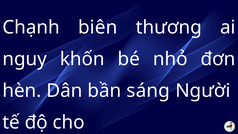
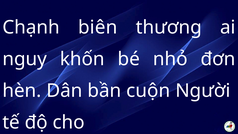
sáng: sáng -> cuộn (148, 91)
